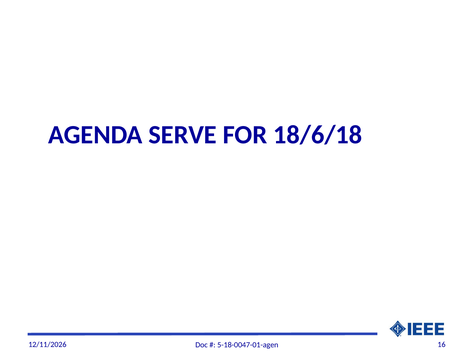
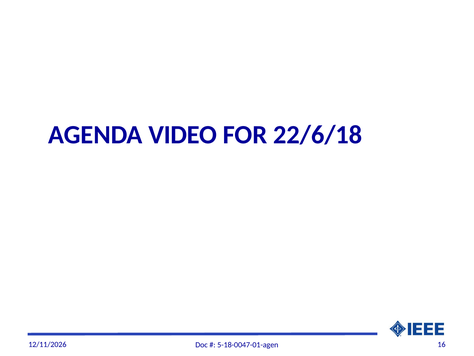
SERVE: SERVE -> VIDEO (183, 135)
18/6/18: 18/6/18 -> 22/6/18 (318, 135)
